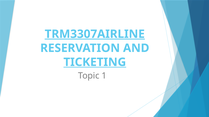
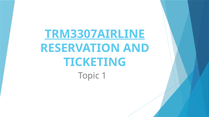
TICKETING underline: present -> none (95, 62)
